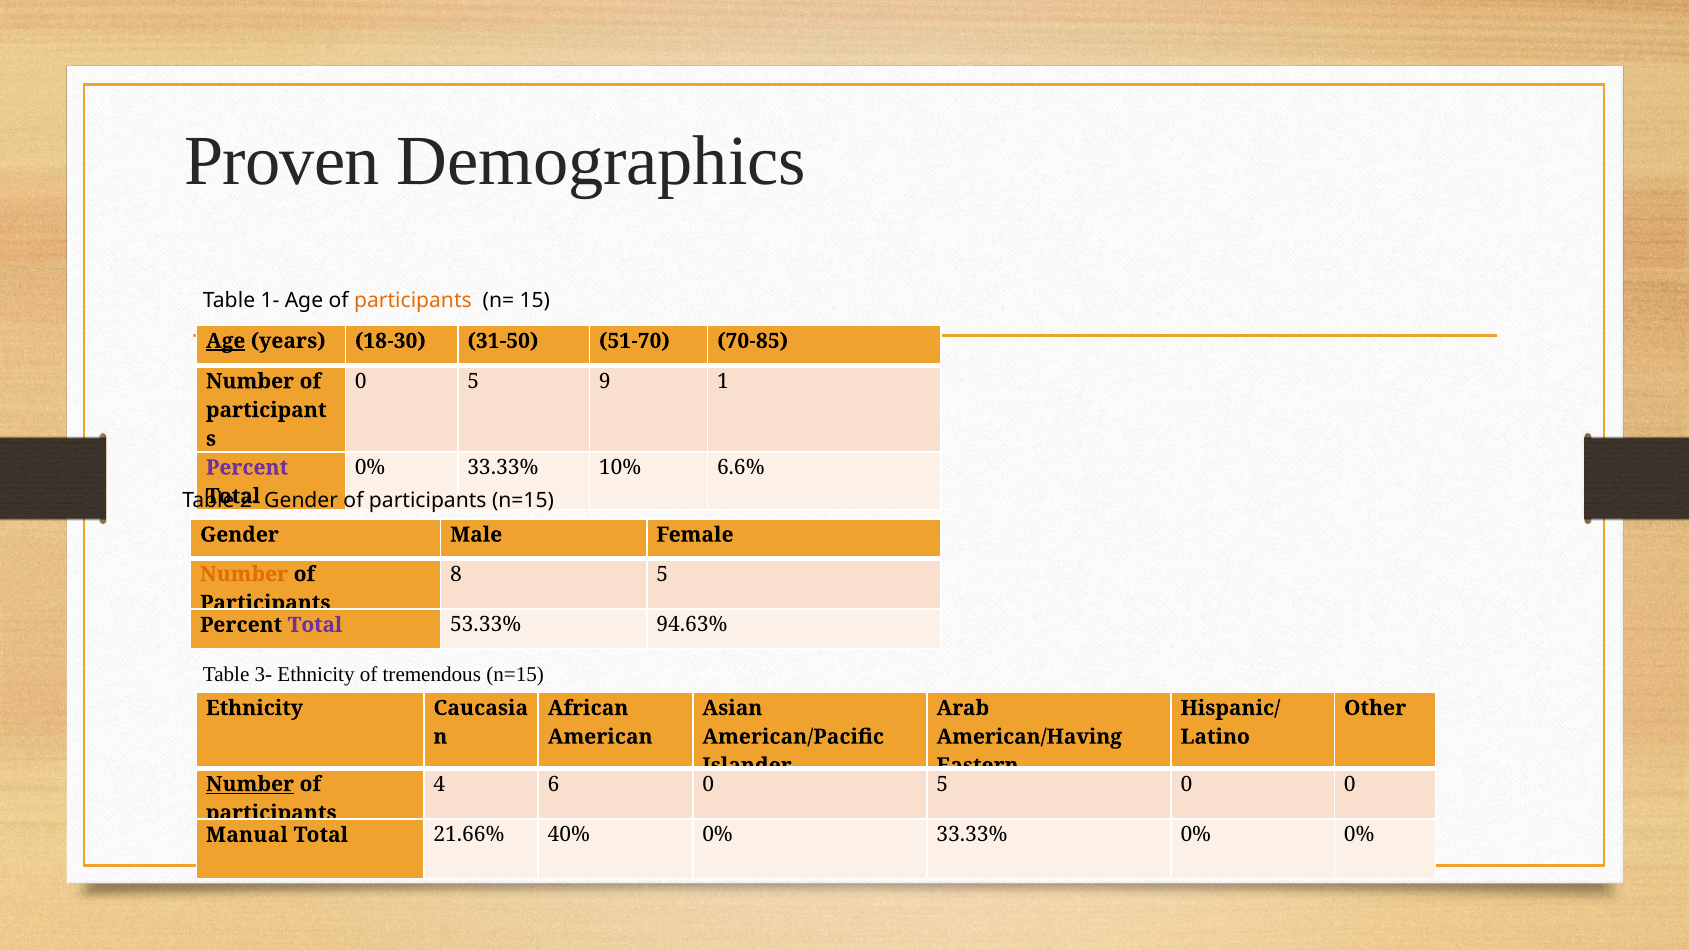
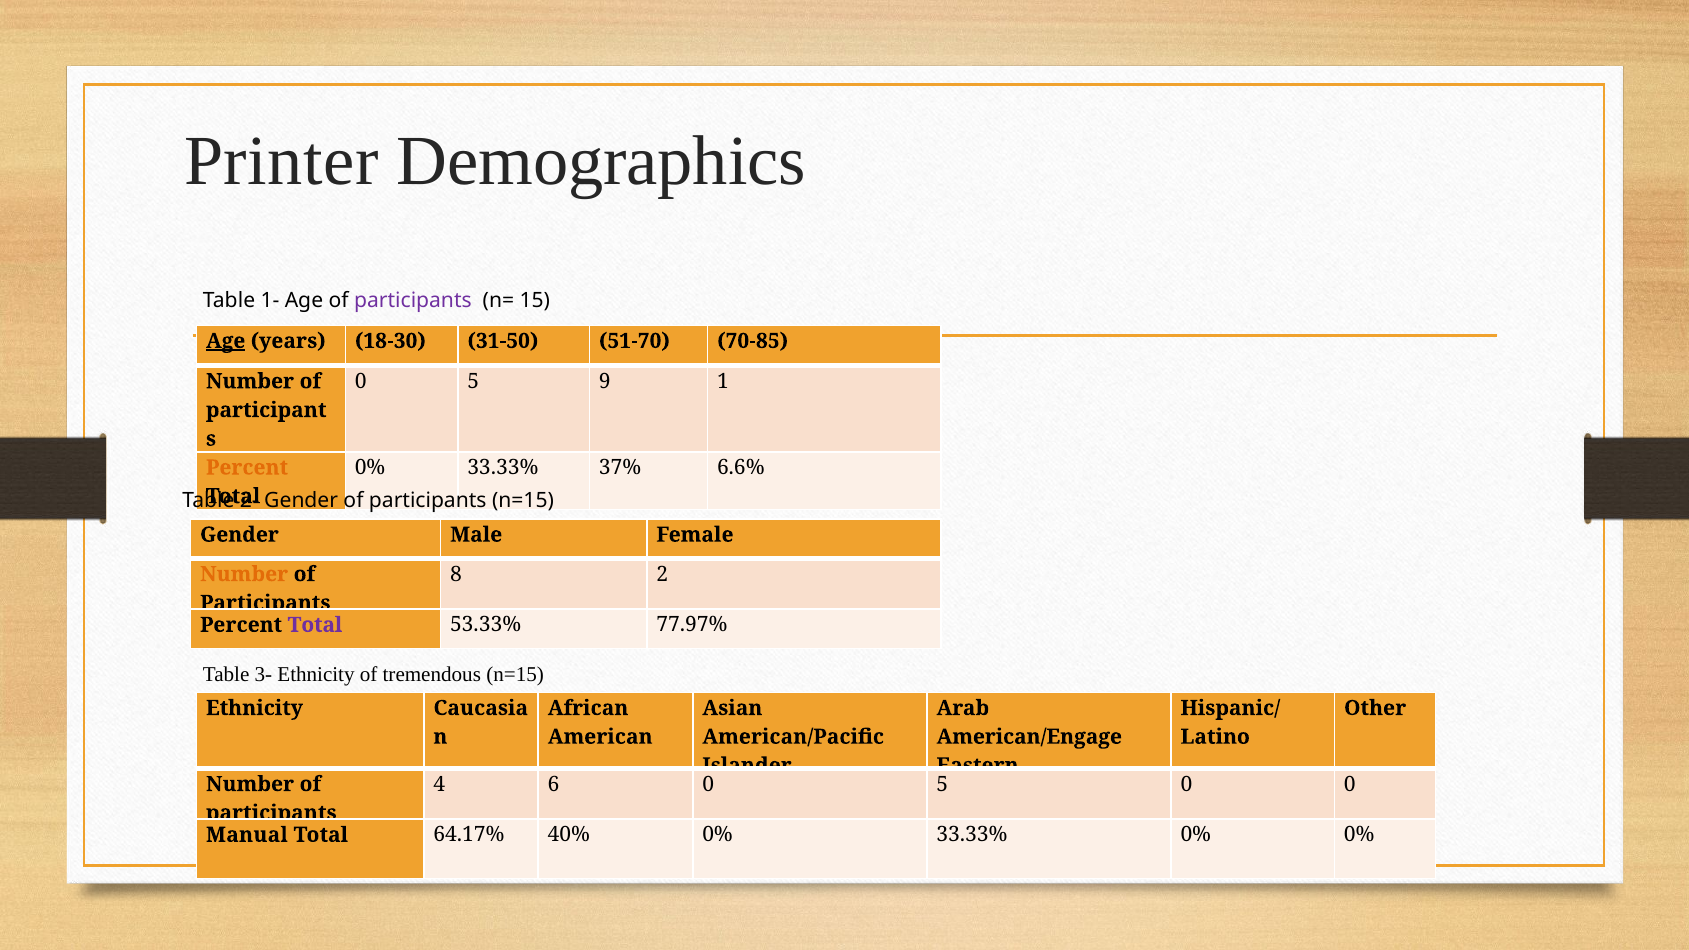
Proven: Proven -> Printer (281, 161)
participants colour: orange -> purple (413, 301)
Percent colour: purple -> orange (247, 468)
10%: 10% -> 37% (620, 468)
8 5: 5 -> 2 (662, 574)
94.63%: 94.63% -> 77.97% (692, 625)
American/Having: American/Having -> American/Engage (1029, 737)
Number underline: present -> none (250, 784)
21.66%: 21.66% -> 64.17% (469, 835)
